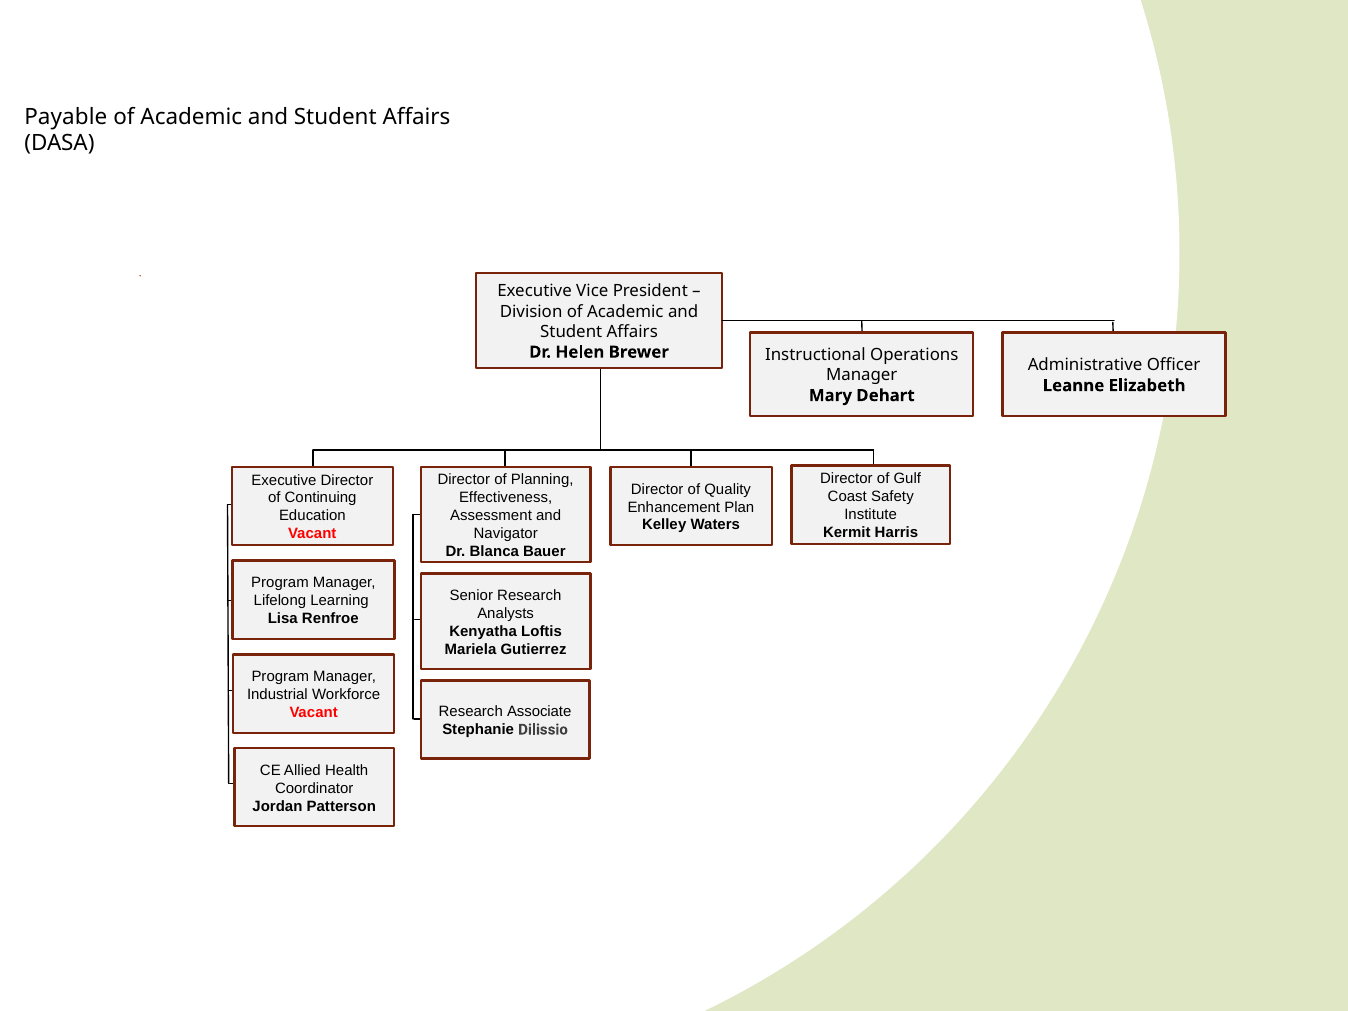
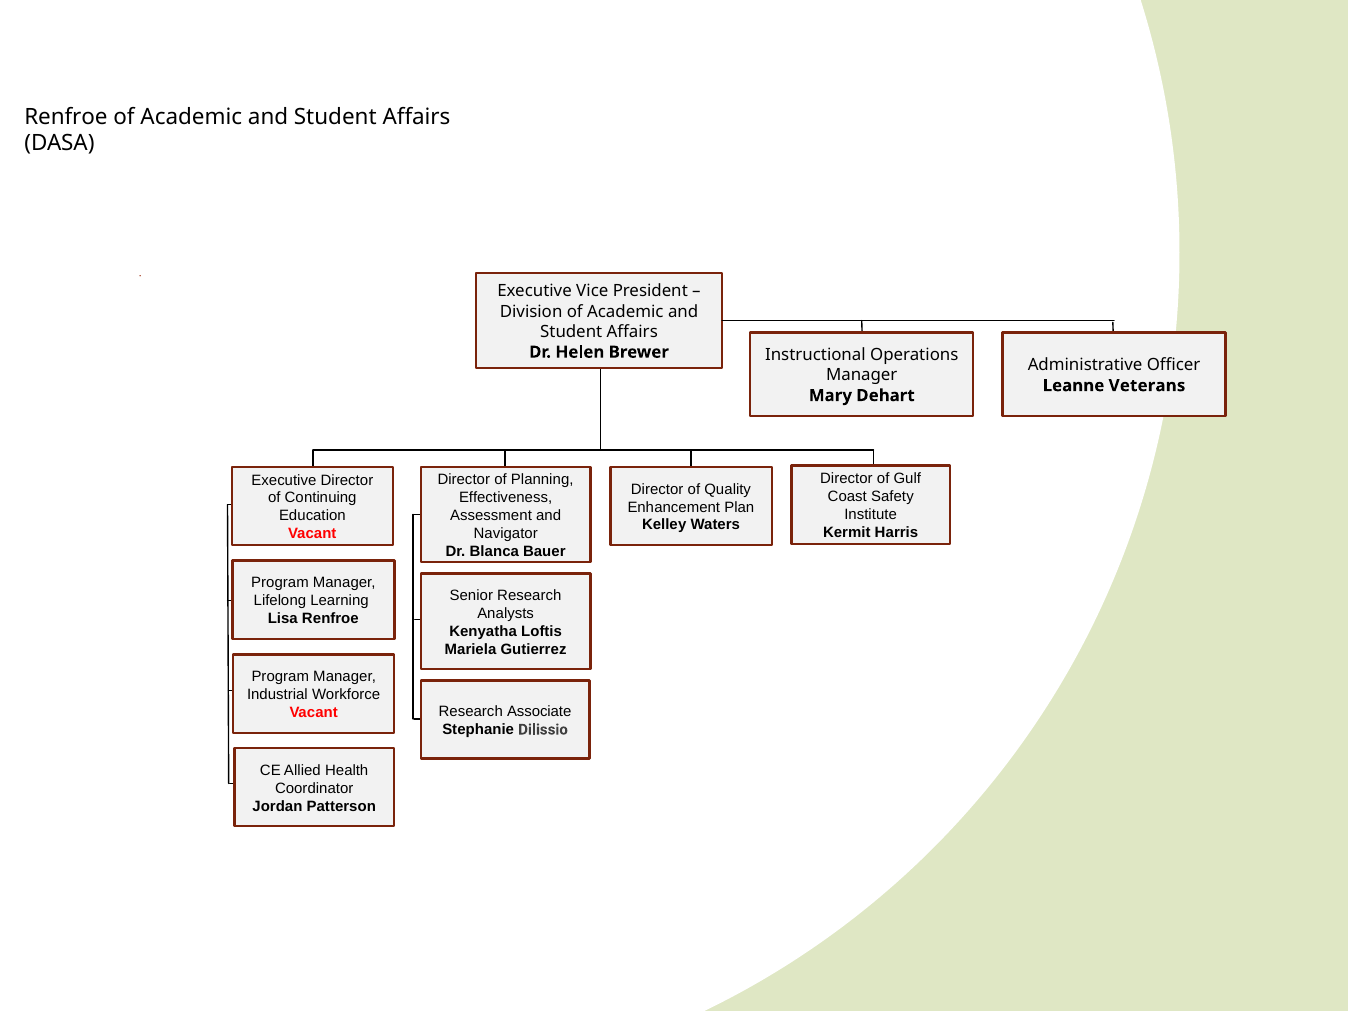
Payable: Payable -> Renfroe (66, 117)
Elizabeth: Elizabeth -> Veterans (1147, 386)
